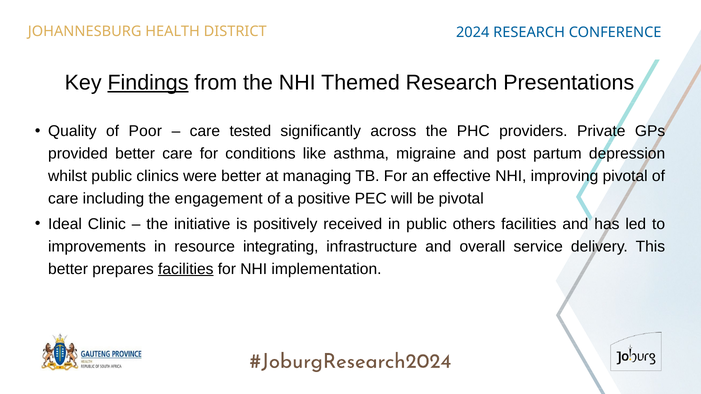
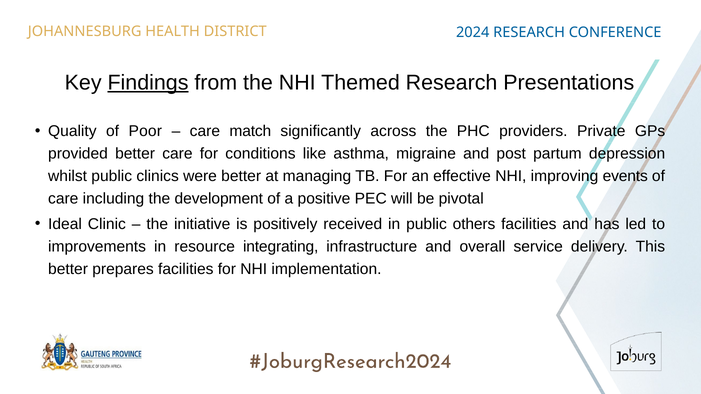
tested: tested -> match (250, 131)
improving pivotal: pivotal -> events (625, 176)
engagement: engagement -> development (219, 199)
facilities underline: present -> none (186, 269)
